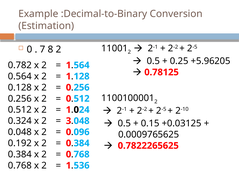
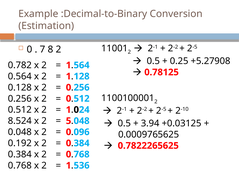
+5.96205: +5.96205 -> +5.27908 (211, 61)
0.324: 0.324 -> 8.524 (20, 121)
3: 3 -> 5 (69, 121)
0.15: 0.15 -> 3.94 (150, 124)
